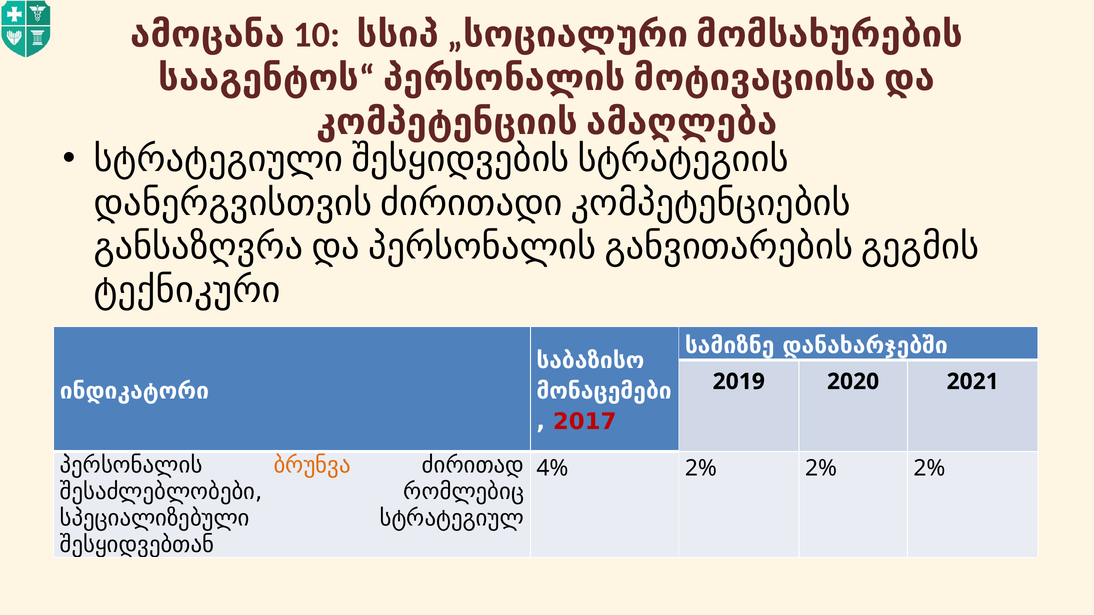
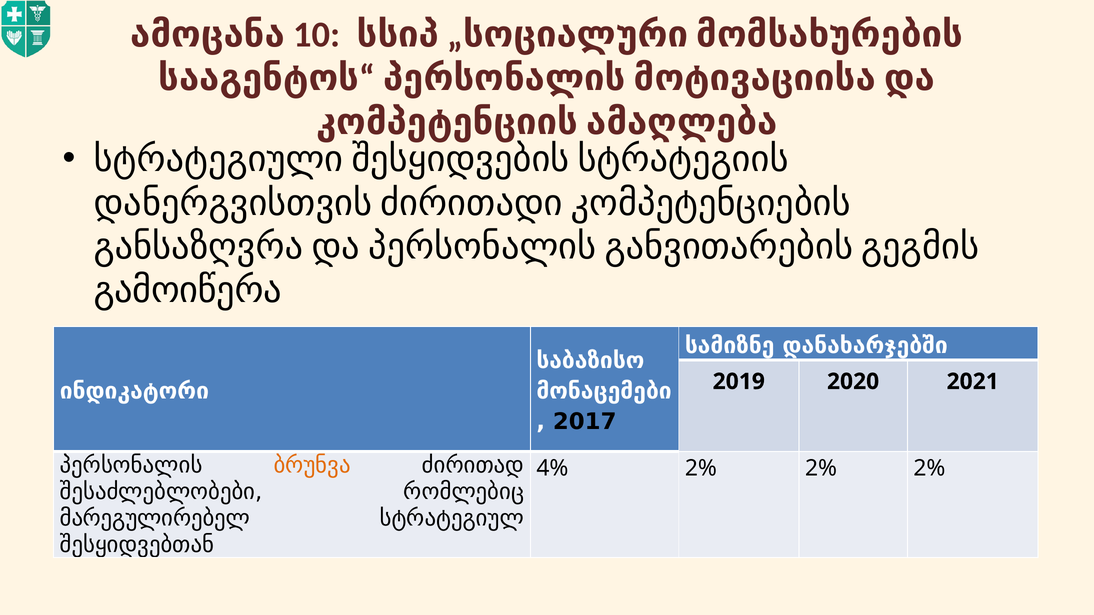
ტექნიკური: ტექნიკური -> გამოიწერა (188, 291)
2017 colour: red -> black (585, 422)
სპეციალიზებული: სპეციალიზებული -> მარეგულირებელ (155, 518)
